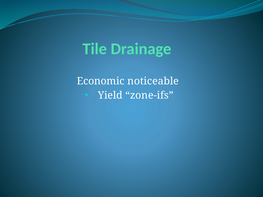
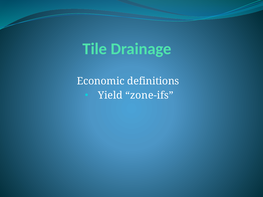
noticeable: noticeable -> definitions (153, 81)
